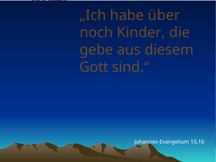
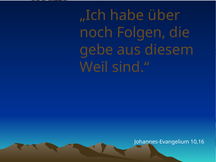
Kinder: Kinder -> Folgen (141, 33)
Gott: Gott -> Weil (94, 67)
